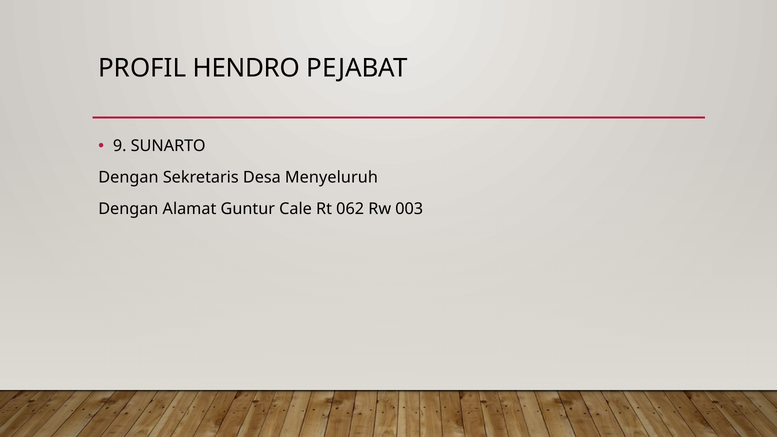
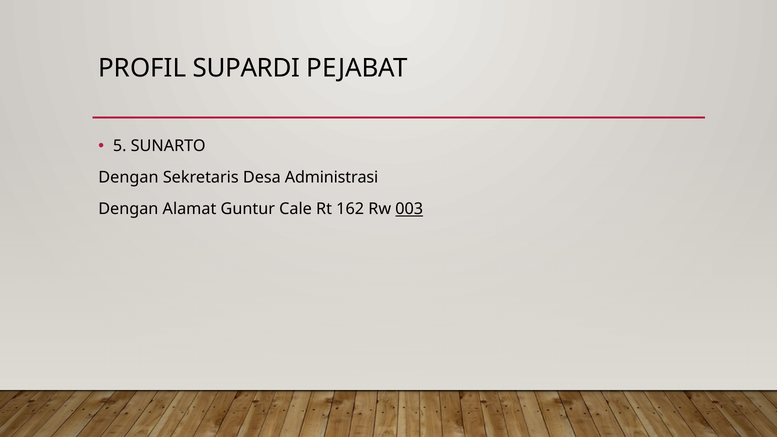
HENDRO: HENDRO -> SUPARDI (246, 68)
9: 9 -> 5 (120, 146)
Menyeluruh: Menyeluruh -> Administrasi (332, 178)
062: 062 -> 162 (350, 209)
003 underline: none -> present (409, 209)
